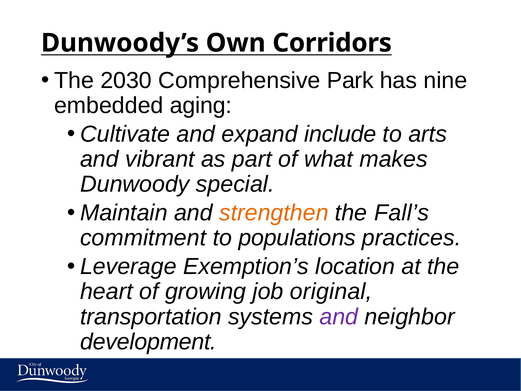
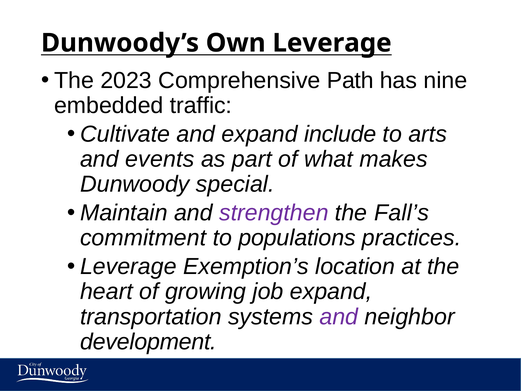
Own Corridors: Corridors -> Leverage (332, 43)
2030: 2030 -> 2023 (126, 80)
Park: Park -> Path (350, 80)
aging: aging -> traffic (201, 105)
vibrant: vibrant -> events (160, 159)
strengthen colour: orange -> purple (274, 213)
job original: original -> expand (331, 291)
